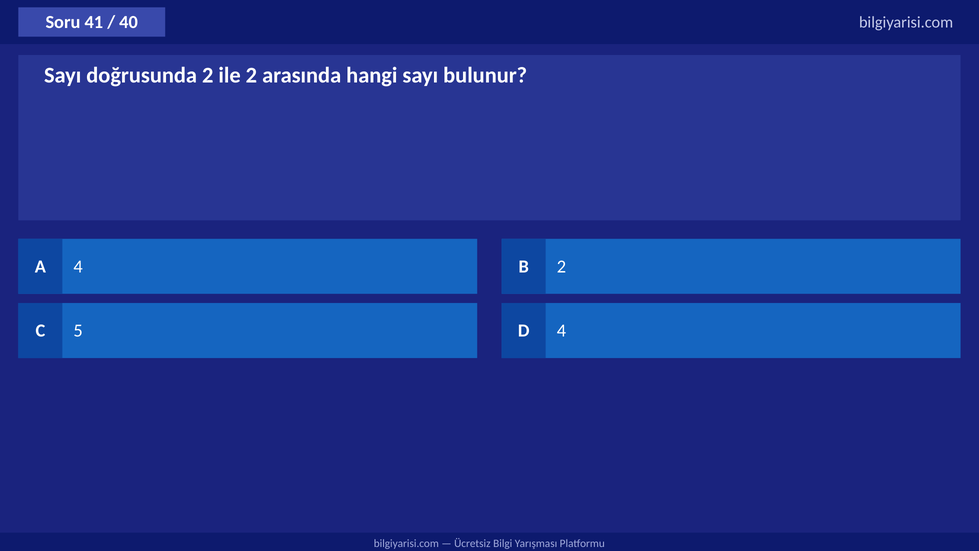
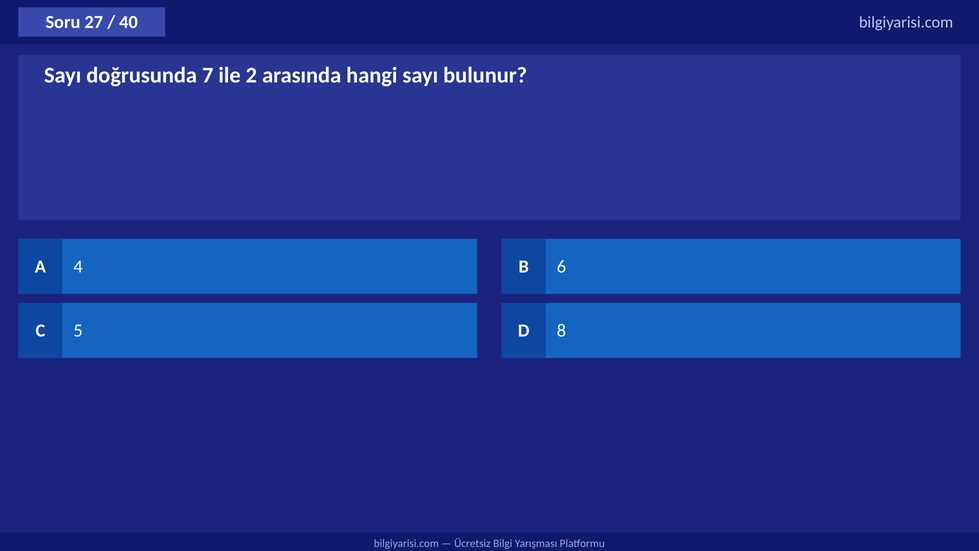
41: 41 -> 27 (94, 22)
doğrusunda 2: 2 -> 7 (208, 75)
B 2: 2 -> 6 (561, 266)
D 4: 4 -> 8 (561, 331)
